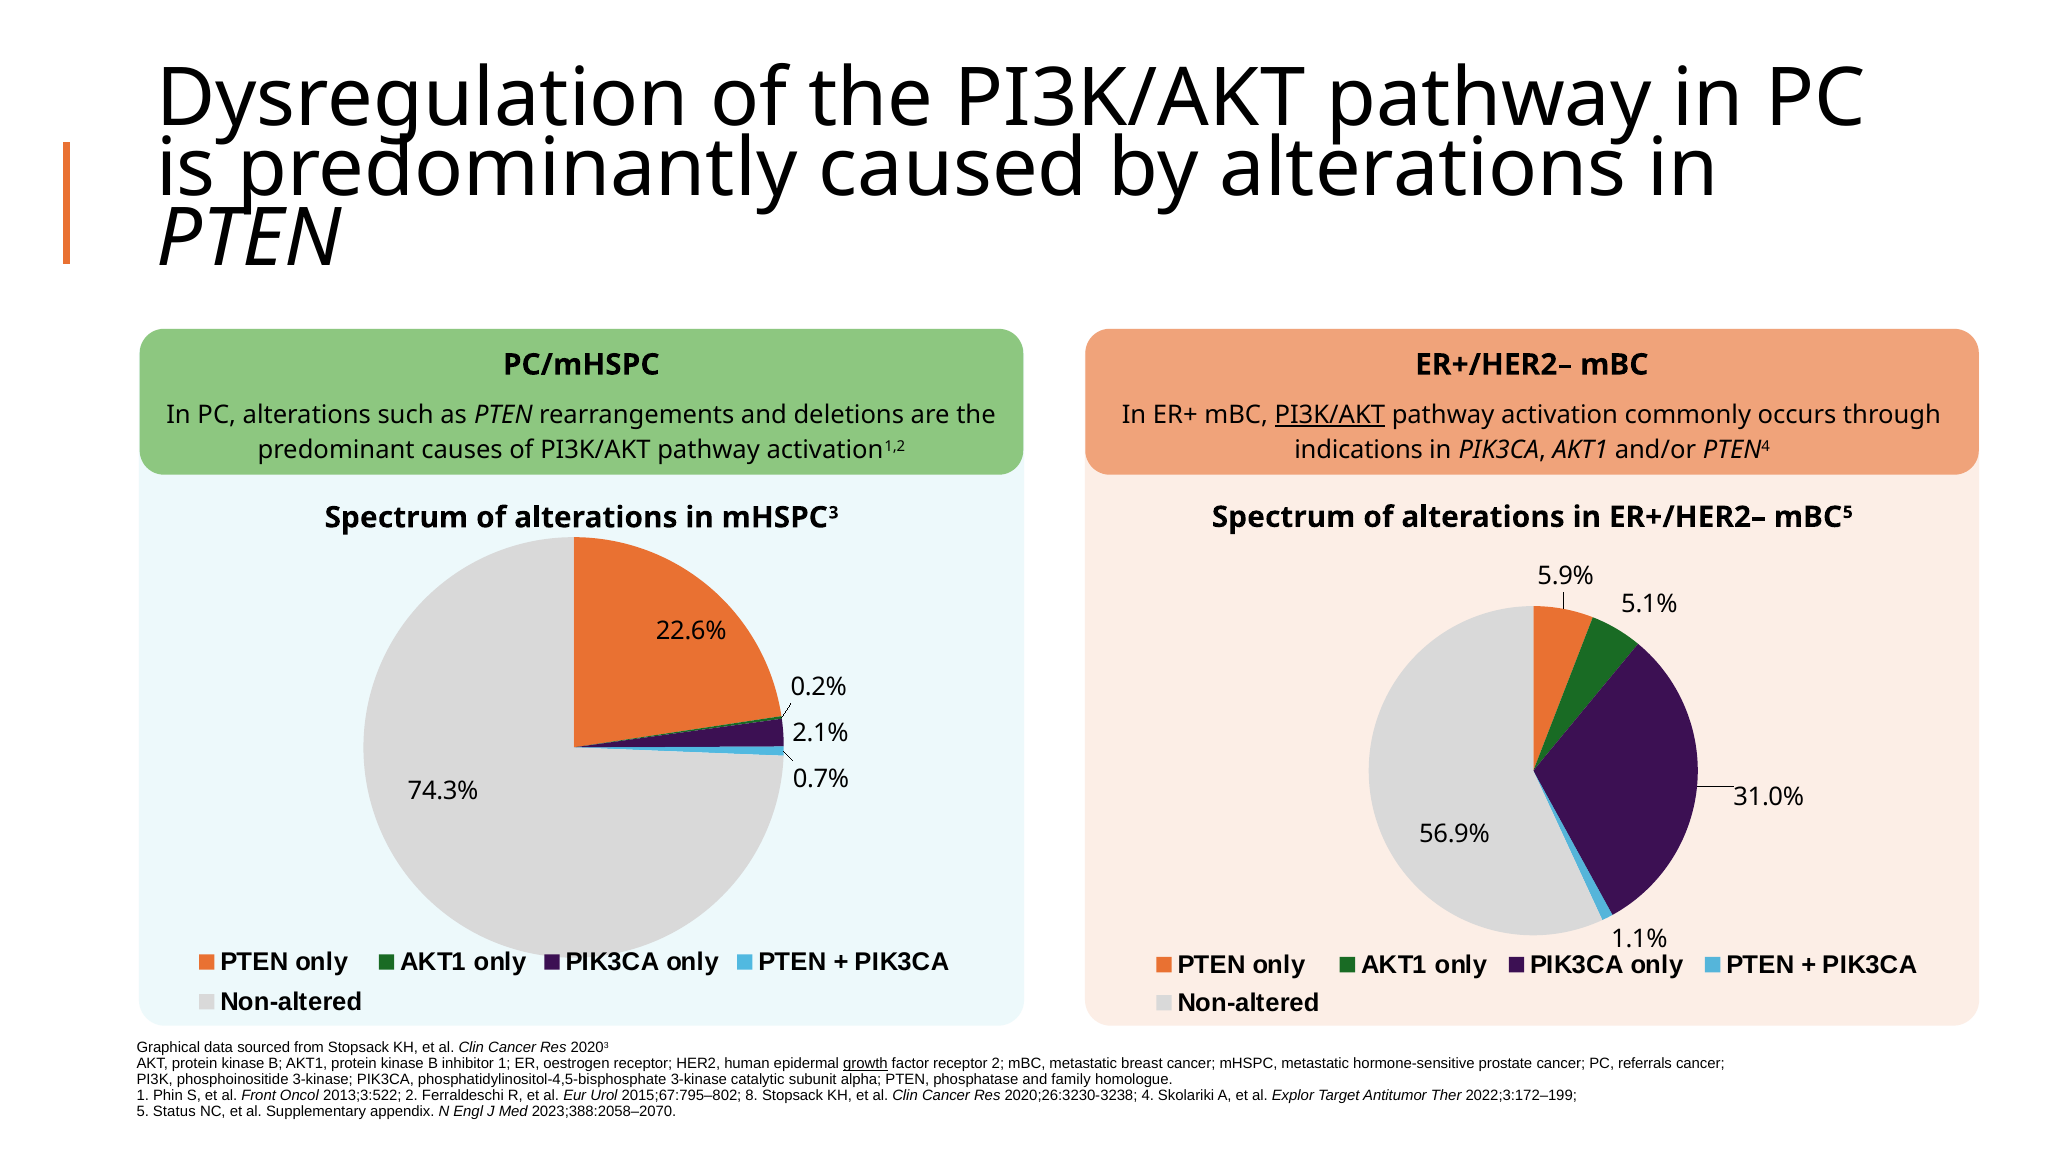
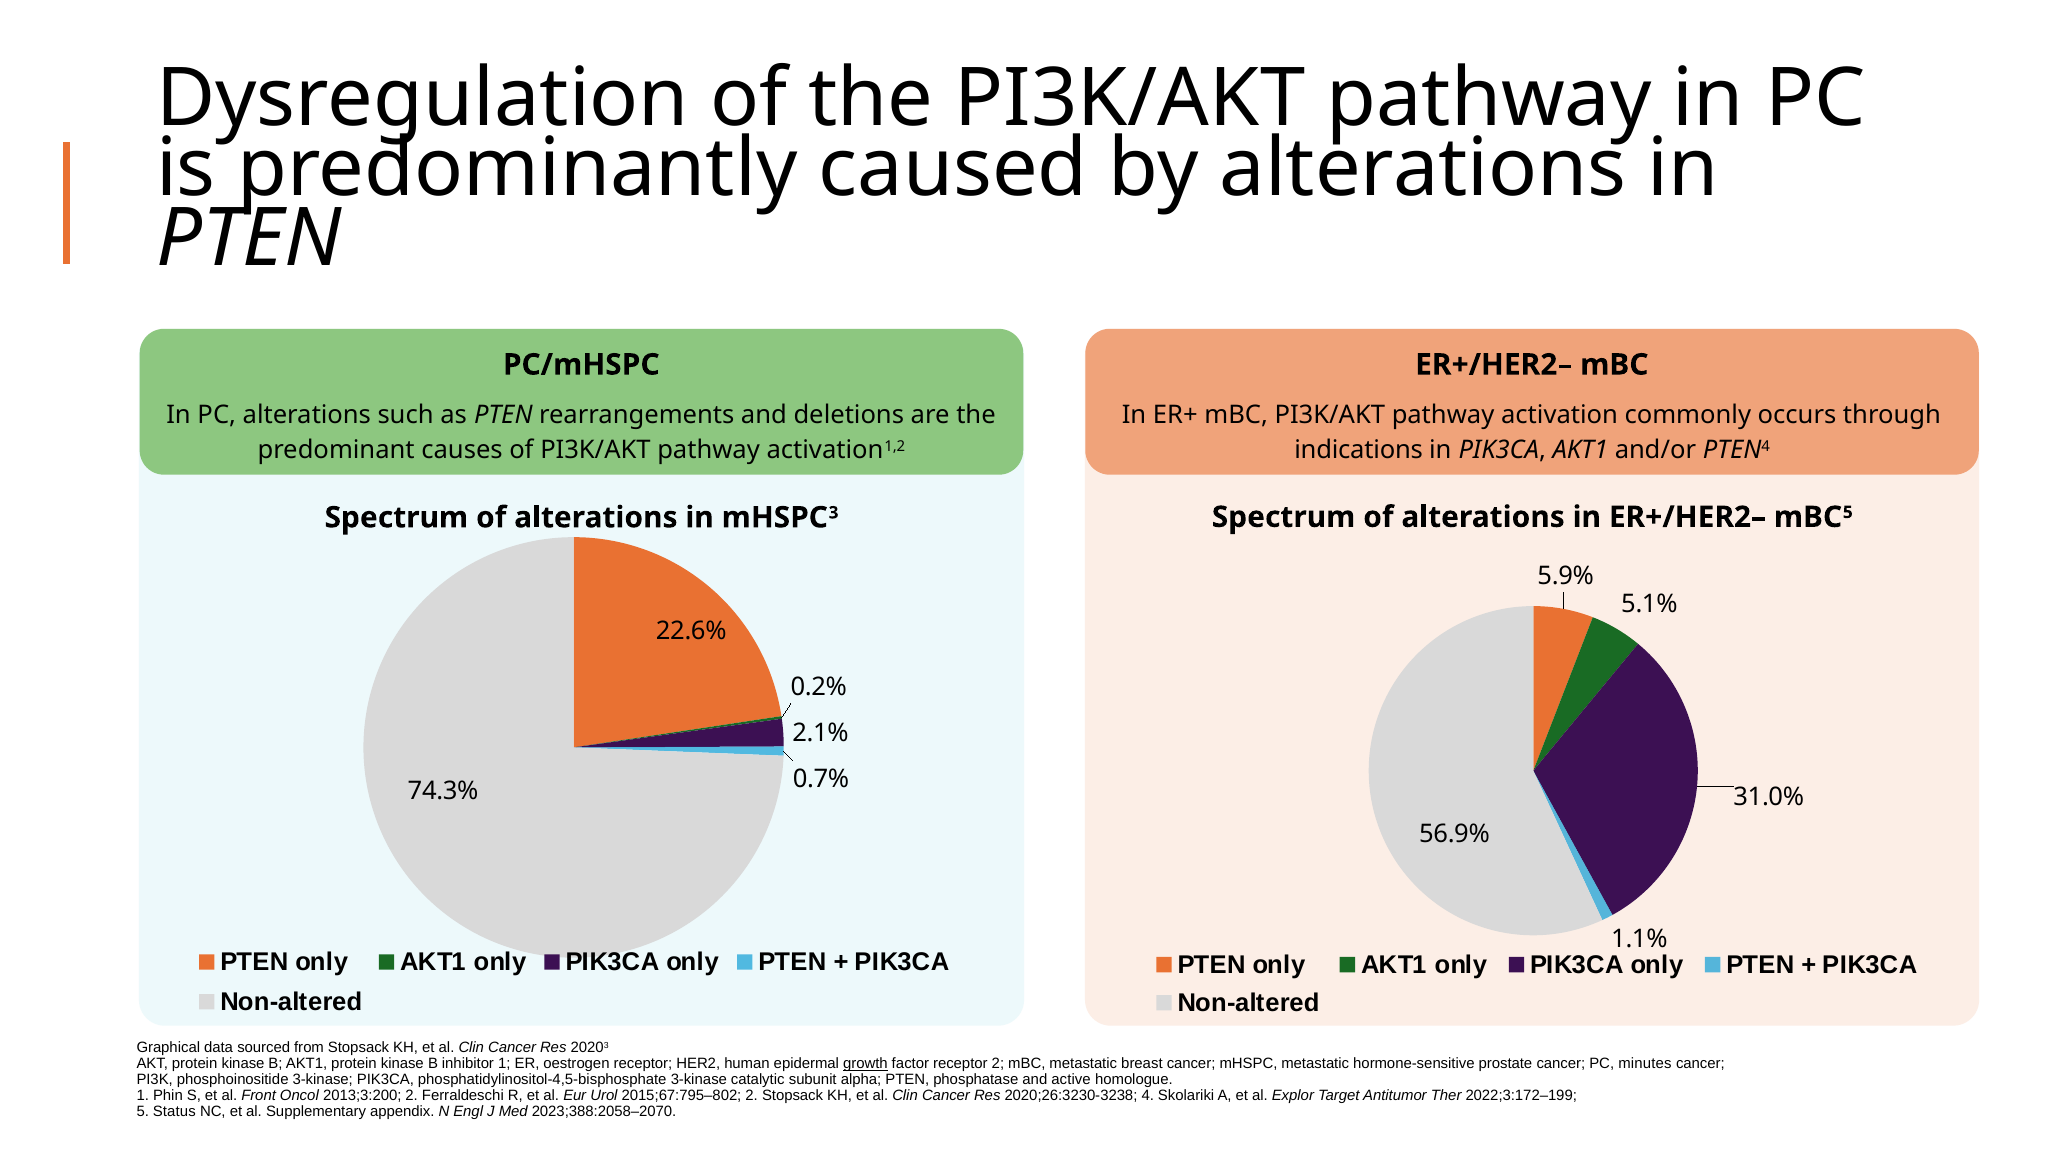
PI3K/AKT underline: present -> none (1330, 415)
referrals: referrals -> minutes (1645, 1063)
family: family -> active (1071, 1079)
2013;3:522: 2013;3:522 -> 2013;3:200 (362, 1096)
2015;67:795–802 8: 8 -> 2 (752, 1096)
